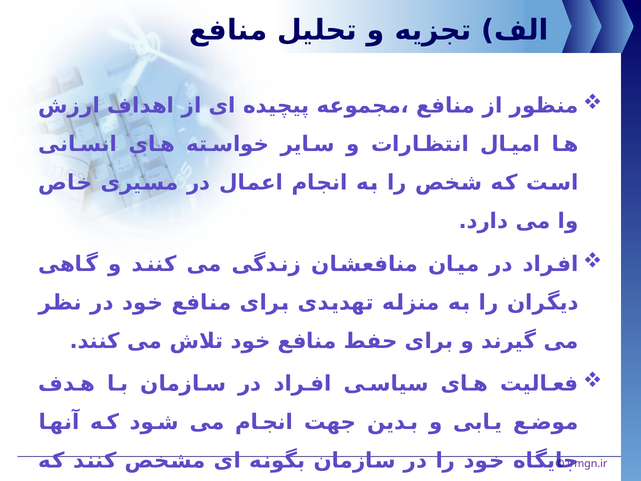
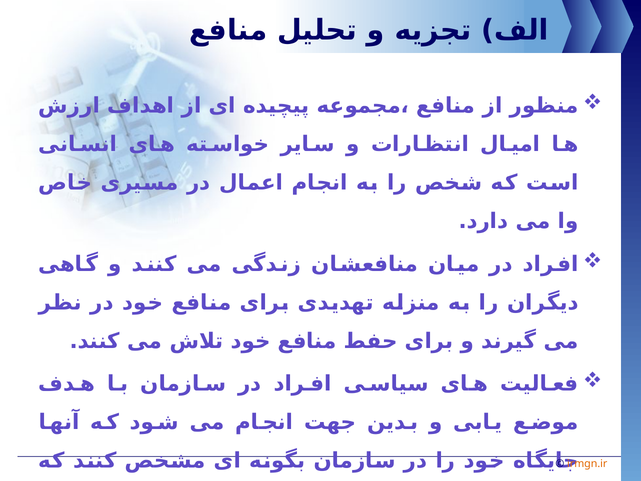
irmgn.ir colour: purple -> orange (587, 463)
